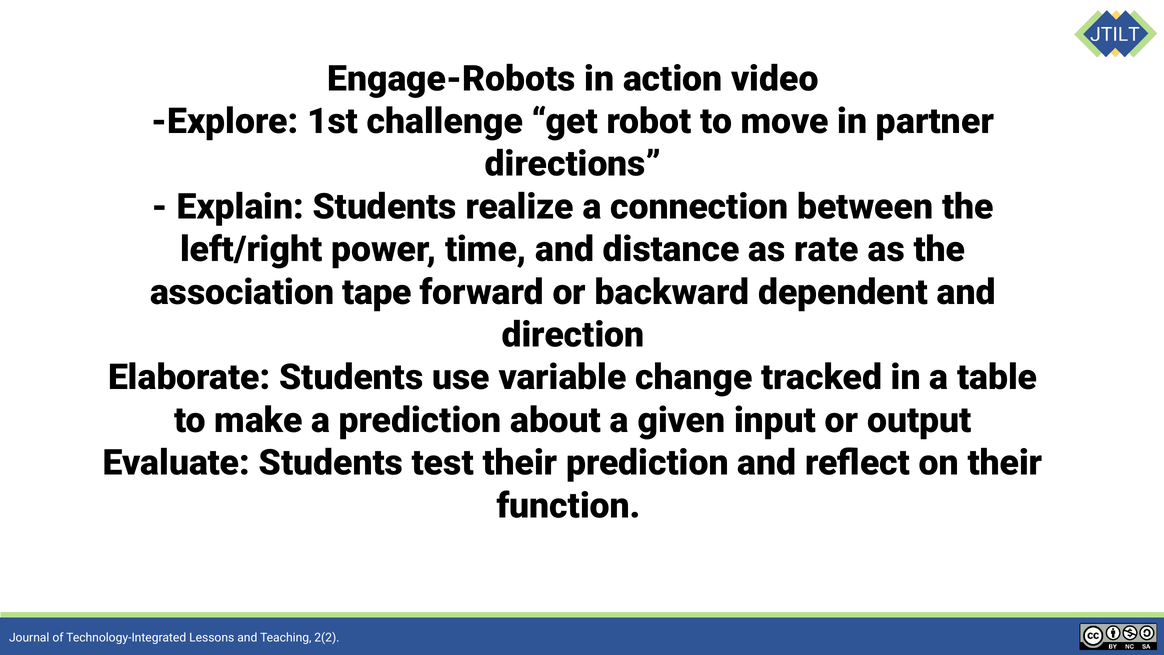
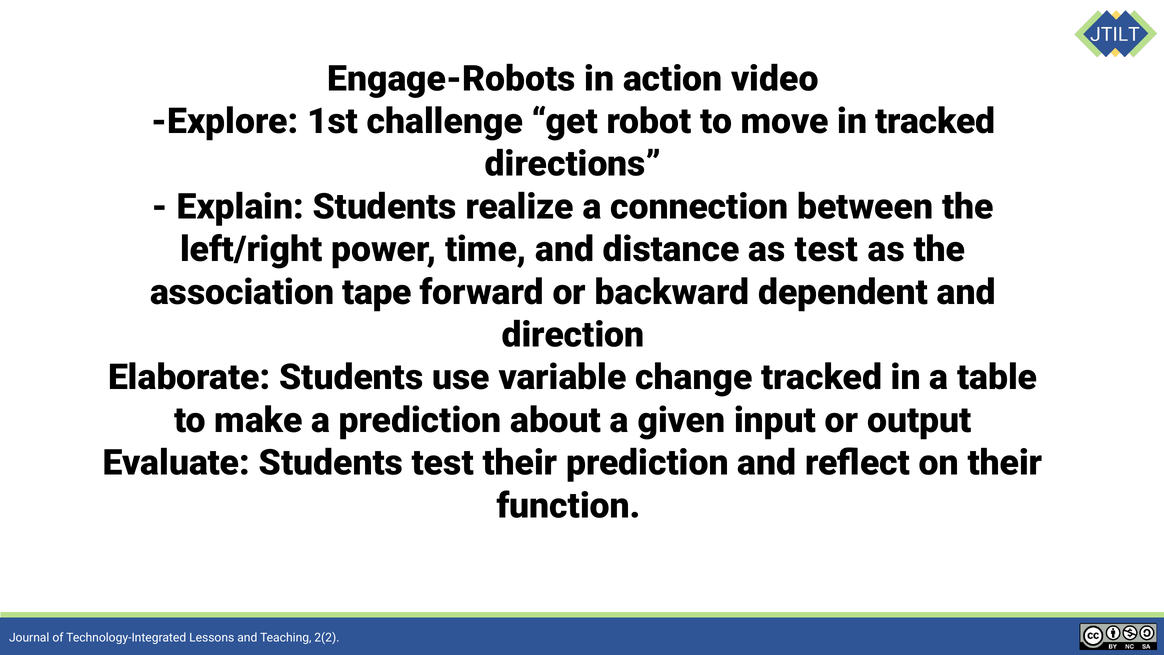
in partner: partner -> tracked (935, 121)
as rate: rate -> test (826, 250)
